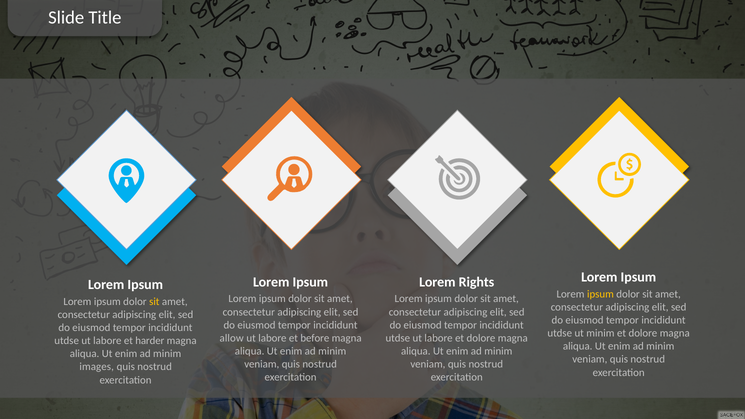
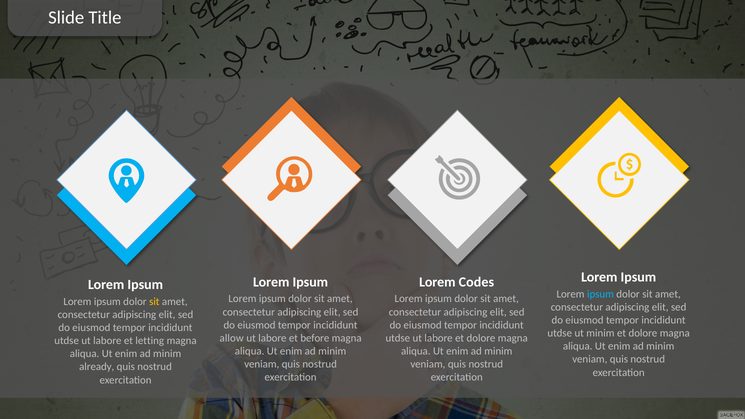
Rights: Rights -> Codes (476, 282)
ipsum colour: yellow -> light blue (600, 294)
harder: harder -> letting (150, 341)
images: images -> already (97, 367)
